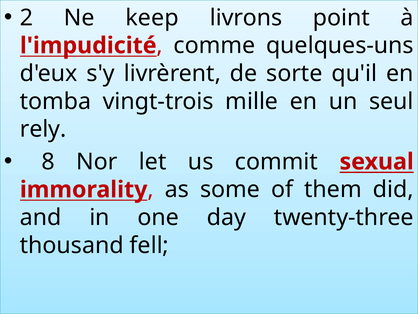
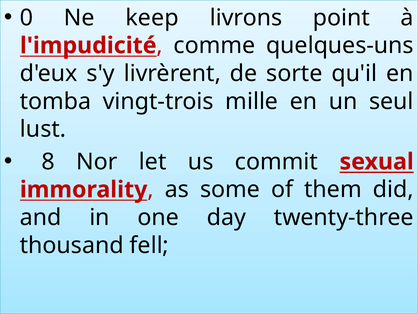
2: 2 -> 0 (27, 18)
rely: rely -> lust (43, 129)
